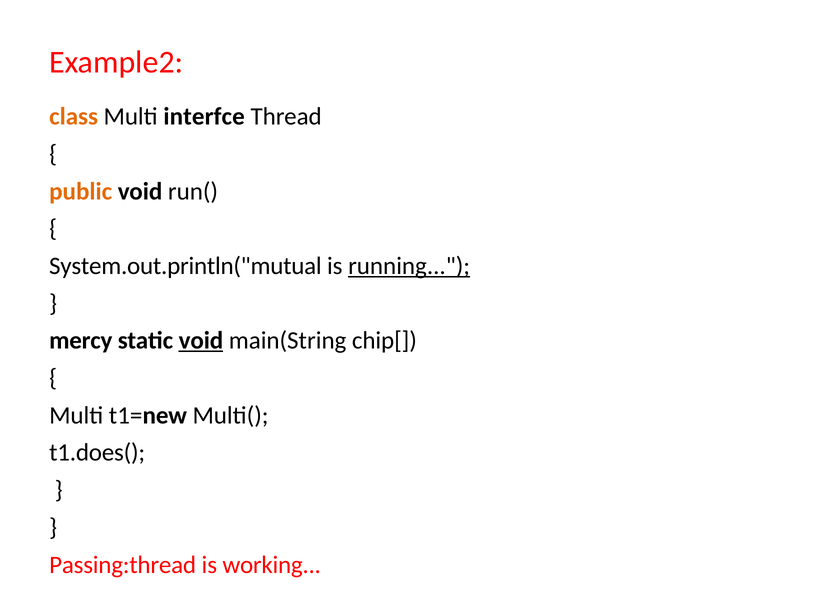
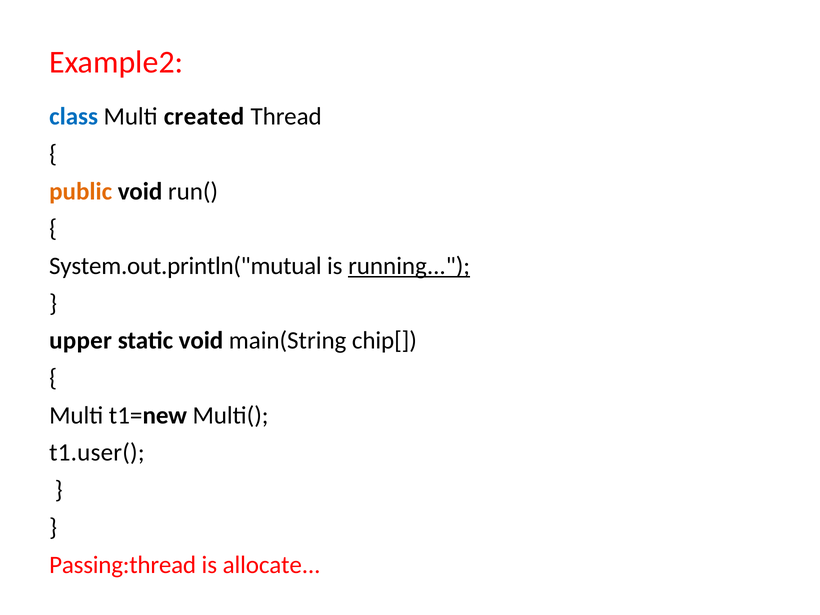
class colour: orange -> blue (74, 117)
interfce: interfce -> created (204, 117)
mercy: mercy -> upper (81, 341)
void underline: present -> none (201, 341)
t1.does(: t1.does( -> t1.user( (97, 453)
working: working -> allocate (272, 565)
